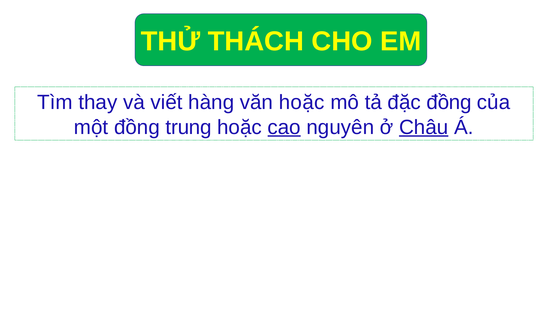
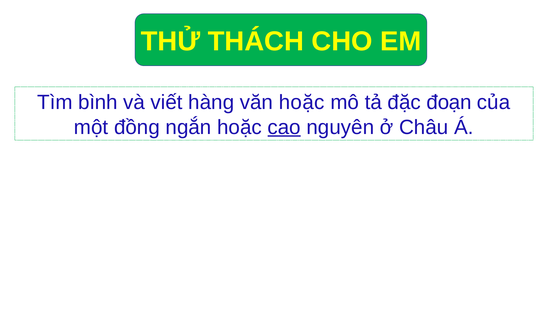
thay: thay -> bình (98, 103)
đặc đồng: đồng -> đoạn (449, 103)
trung: trung -> ngắn (189, 127)
Châu underline: present -> none (424, 127)
